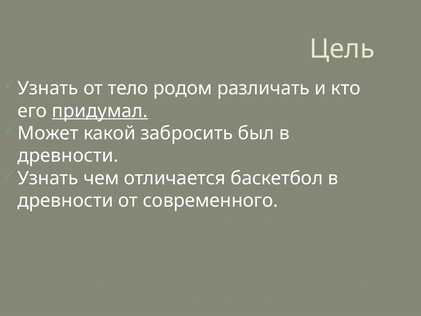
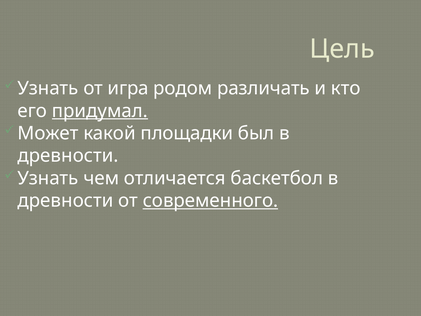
тело: тело -> игра (128, 88)
забросить: забросить -> площадки (187, 133)
современного underline: none -> present (210, 201)
